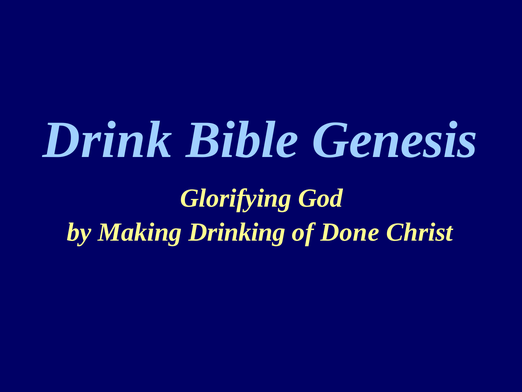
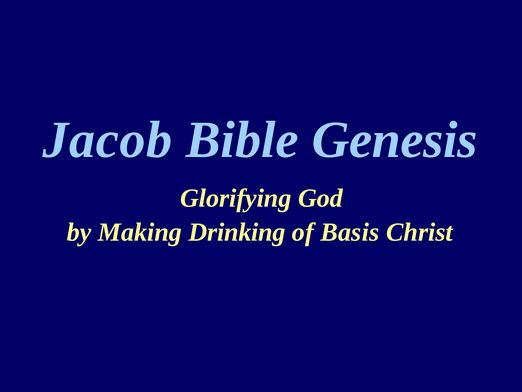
Drink: Drink -> Jacob (107, 140)
Done: Done -> Basis (350, 232)
